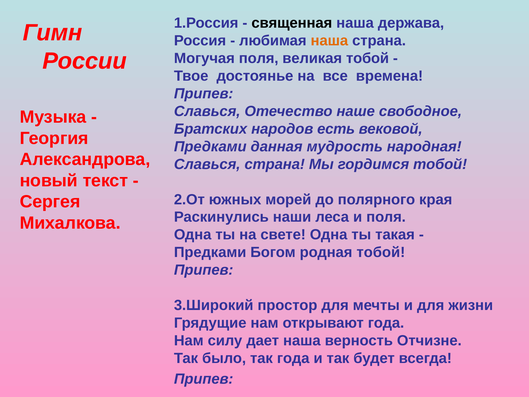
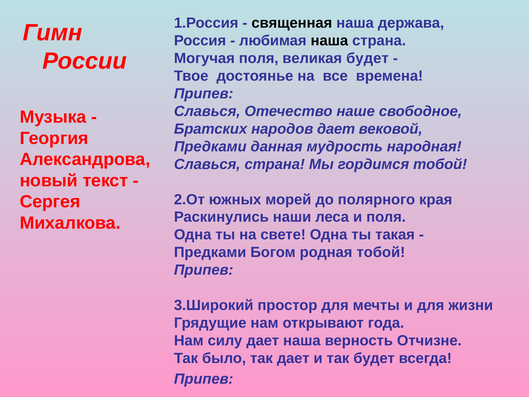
наша colour: orange -> black (329, 41)
великая тобой: тобой -> будет (367, 58)
народов есть: есть -> дает (336, 129)
так года: года -> дает (293, 358)
